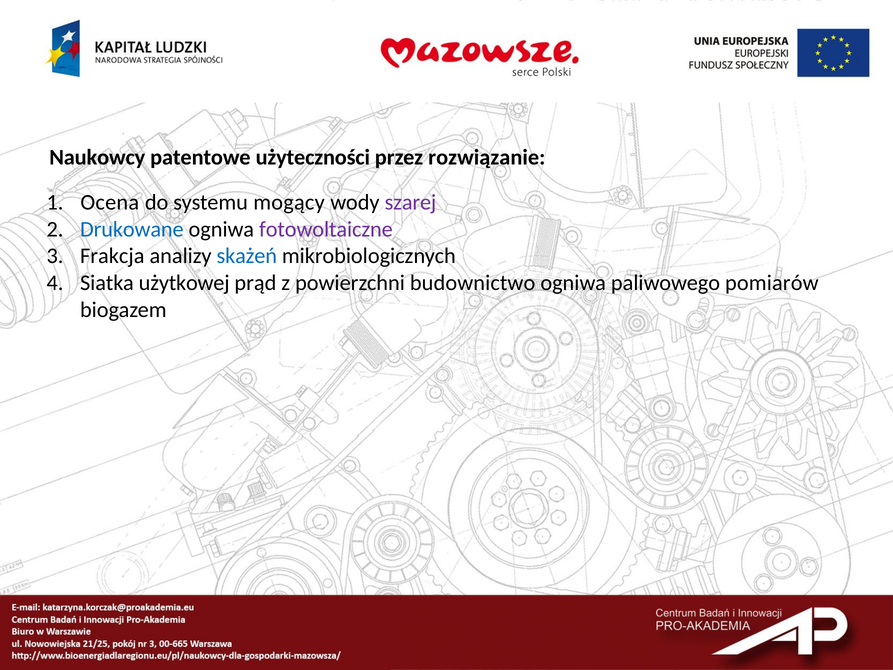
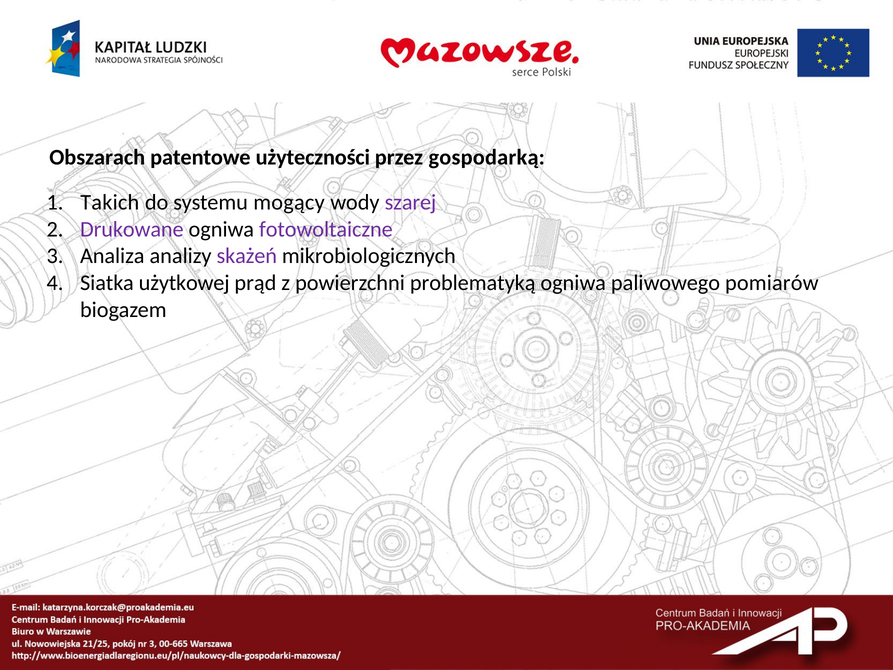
Naukowcy: Naukowcy -> Obszarach (97, 157)
rozwiązanie: rozwiązanie -> gospodarką (487, 157)
Ocena: Ocena -> Takich (110, 202)
Drukowane colour: blue -> purple (132, 229)
Frakcja: Frakcja -> Analiza (112, 256)
skażeń colour: blue -> purple (247, 256)
budownictwo: budownictwo -> problematyką (473, 283)
